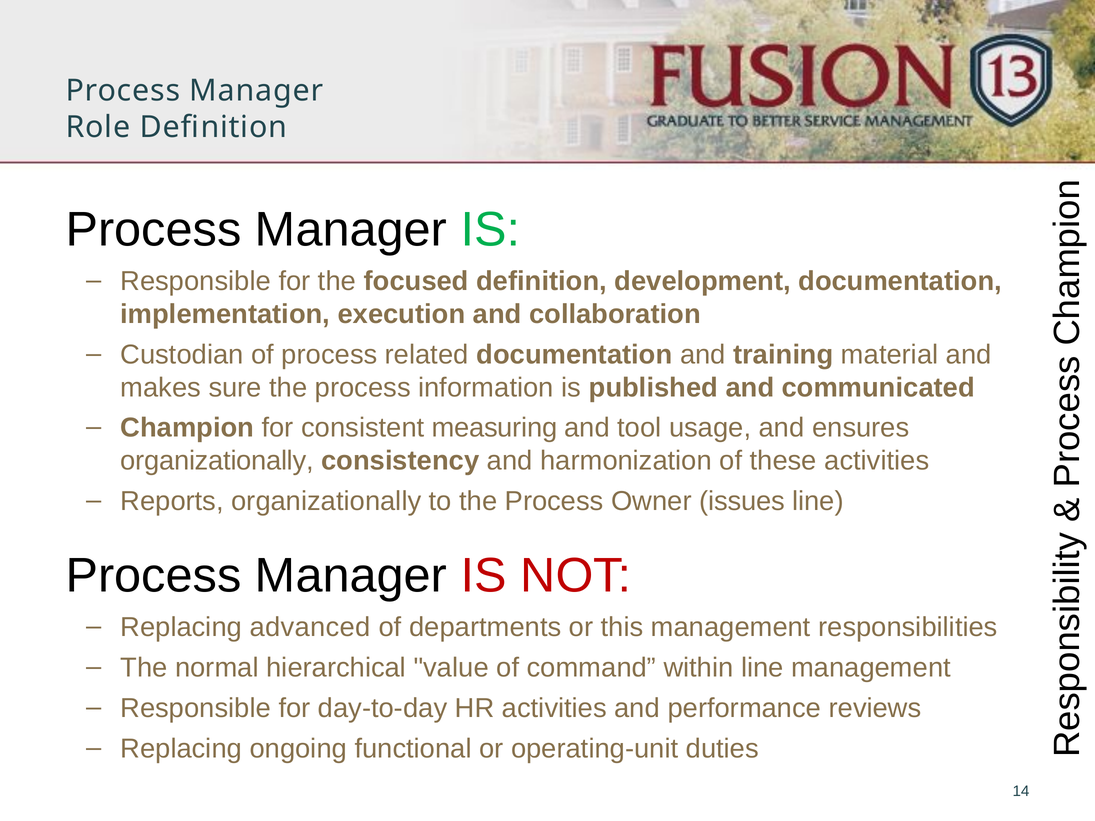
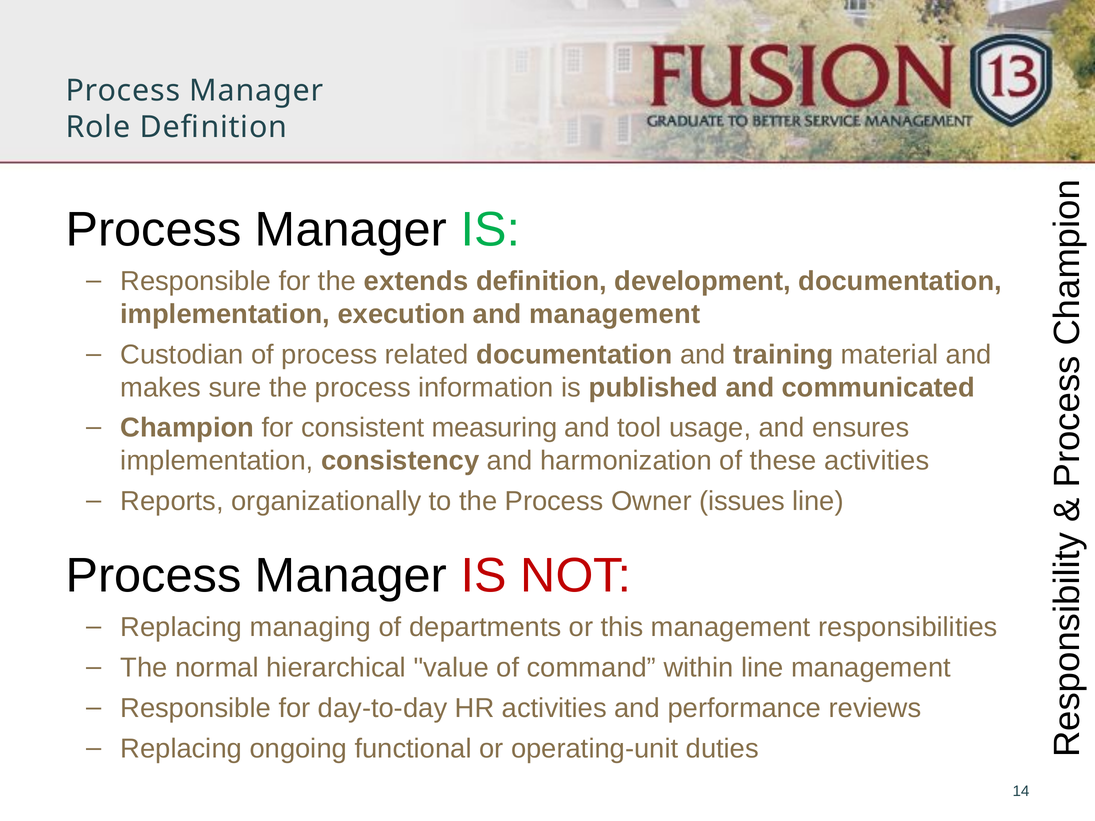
focused: focused -> extends (416, 281)
and collaboration: collaboration -> management (615, 314)
organizationally: organizationally -> implementation (217, 461)
advanced: advanced -> managing (310, 628)
